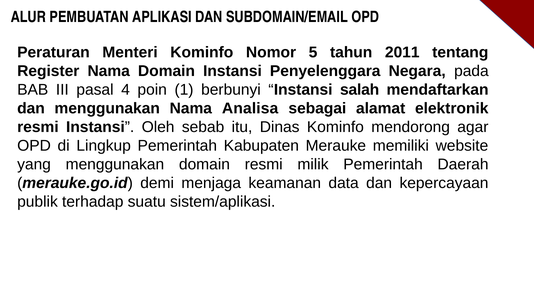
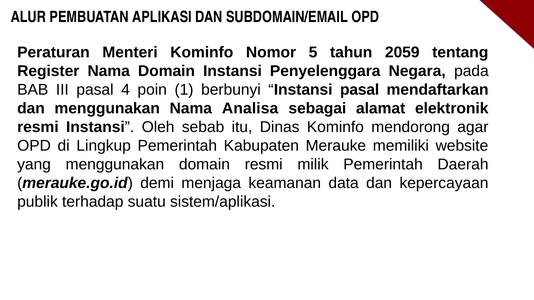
2011: 2011 -> 2059 (402, 52)
Instansi salah: salah -> pasal (360, 90)
